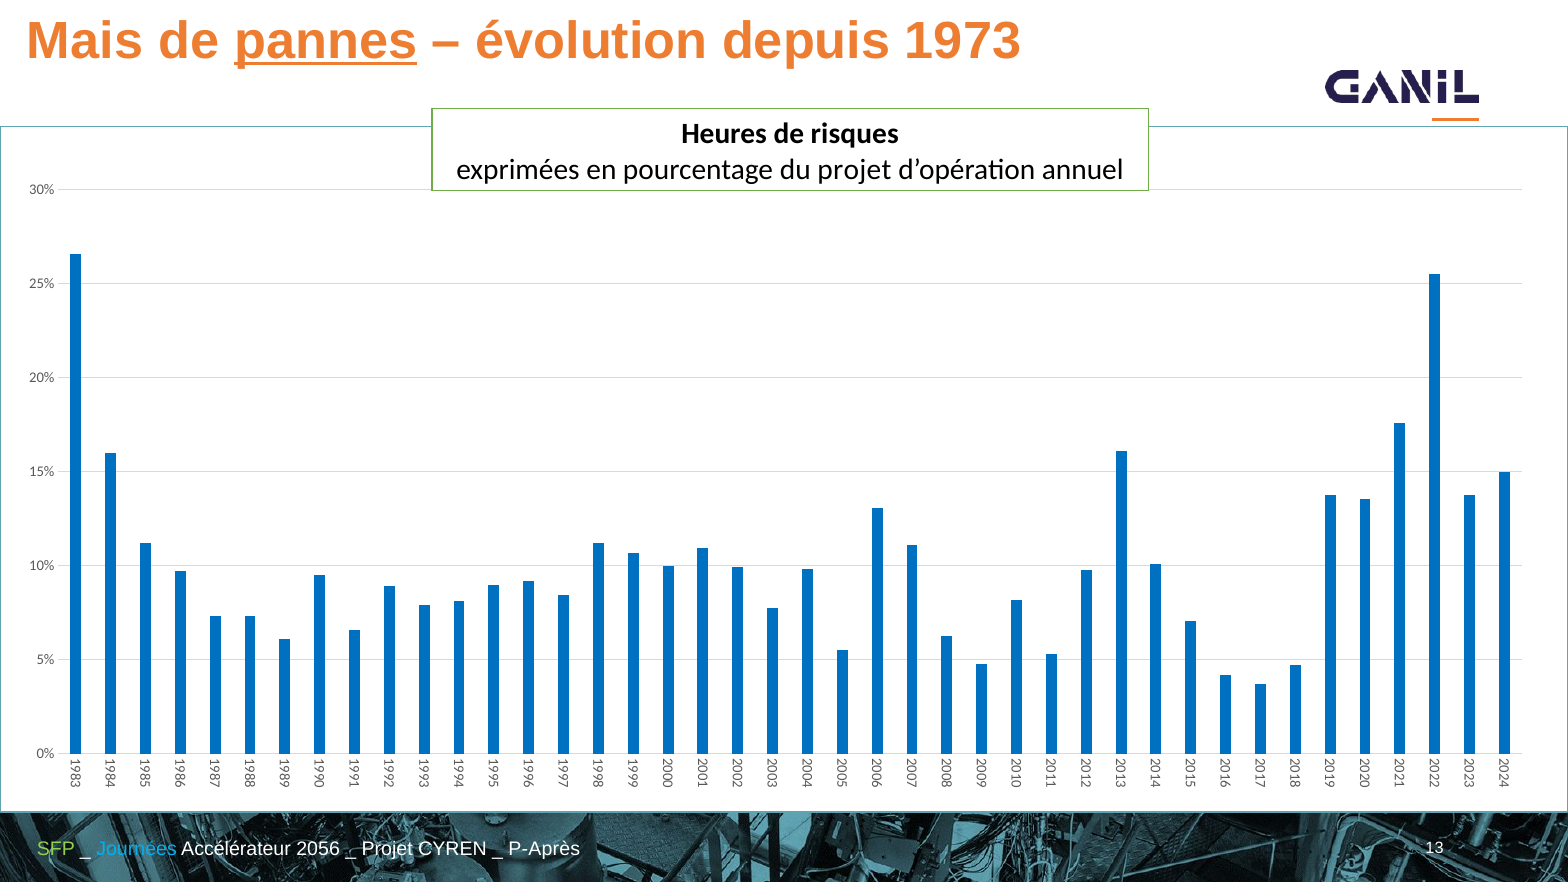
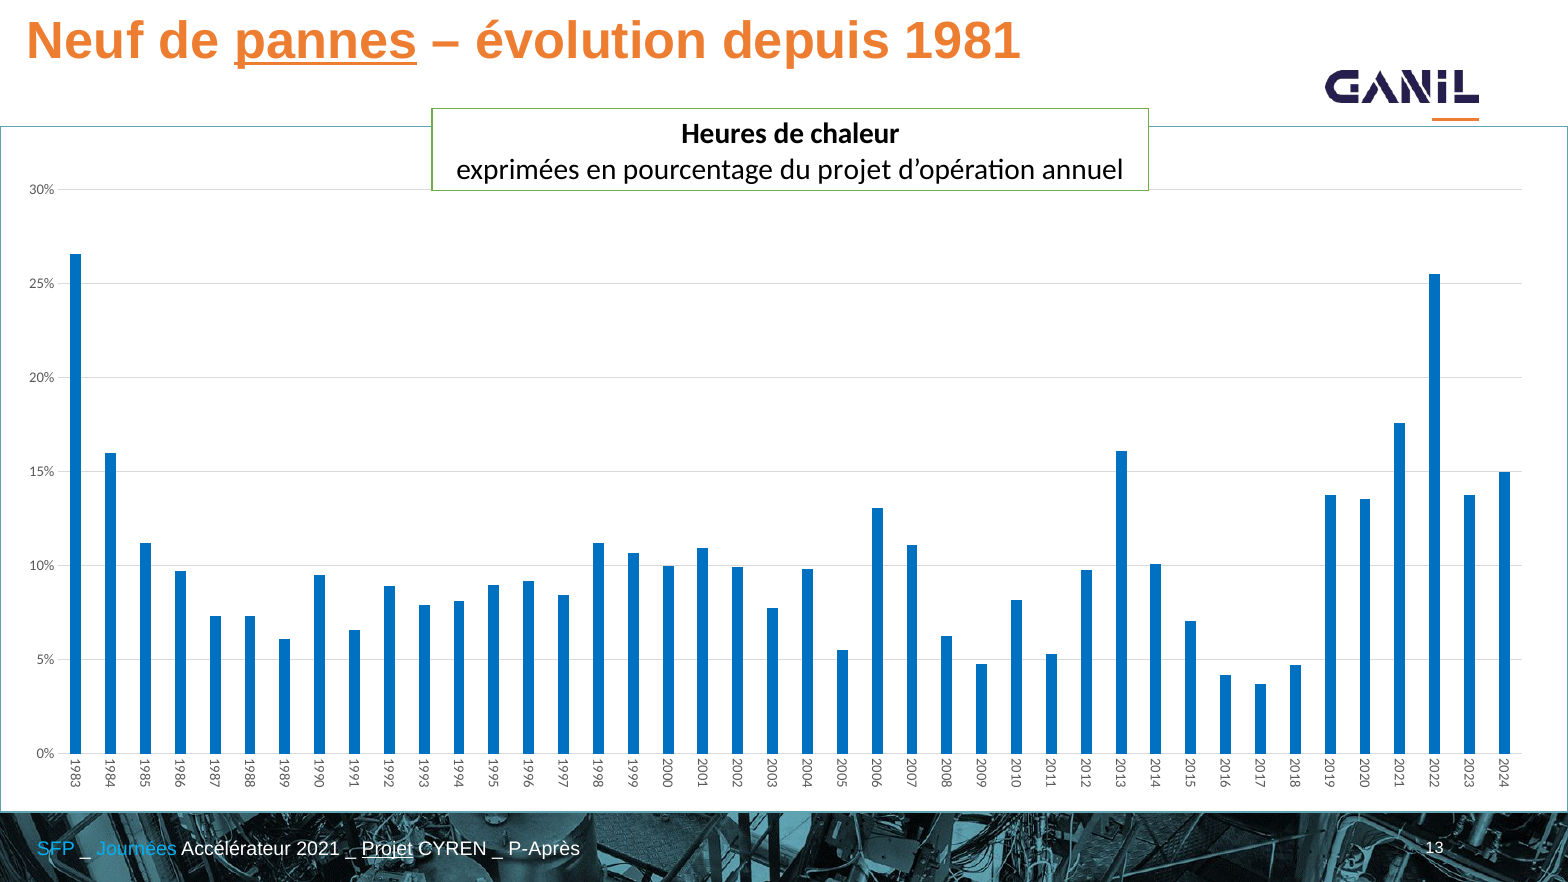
Mais: Mais -> Neuf (85, 41)
1973: 1973 -> 1981 (963, 41)
risques: risques -> chaleur (855, 134)
SFP colour: light green -> light blue (56, 849)
2056: 2056 -> 2021 (318, 849)
Projet underline: none -> present (387, 849)
